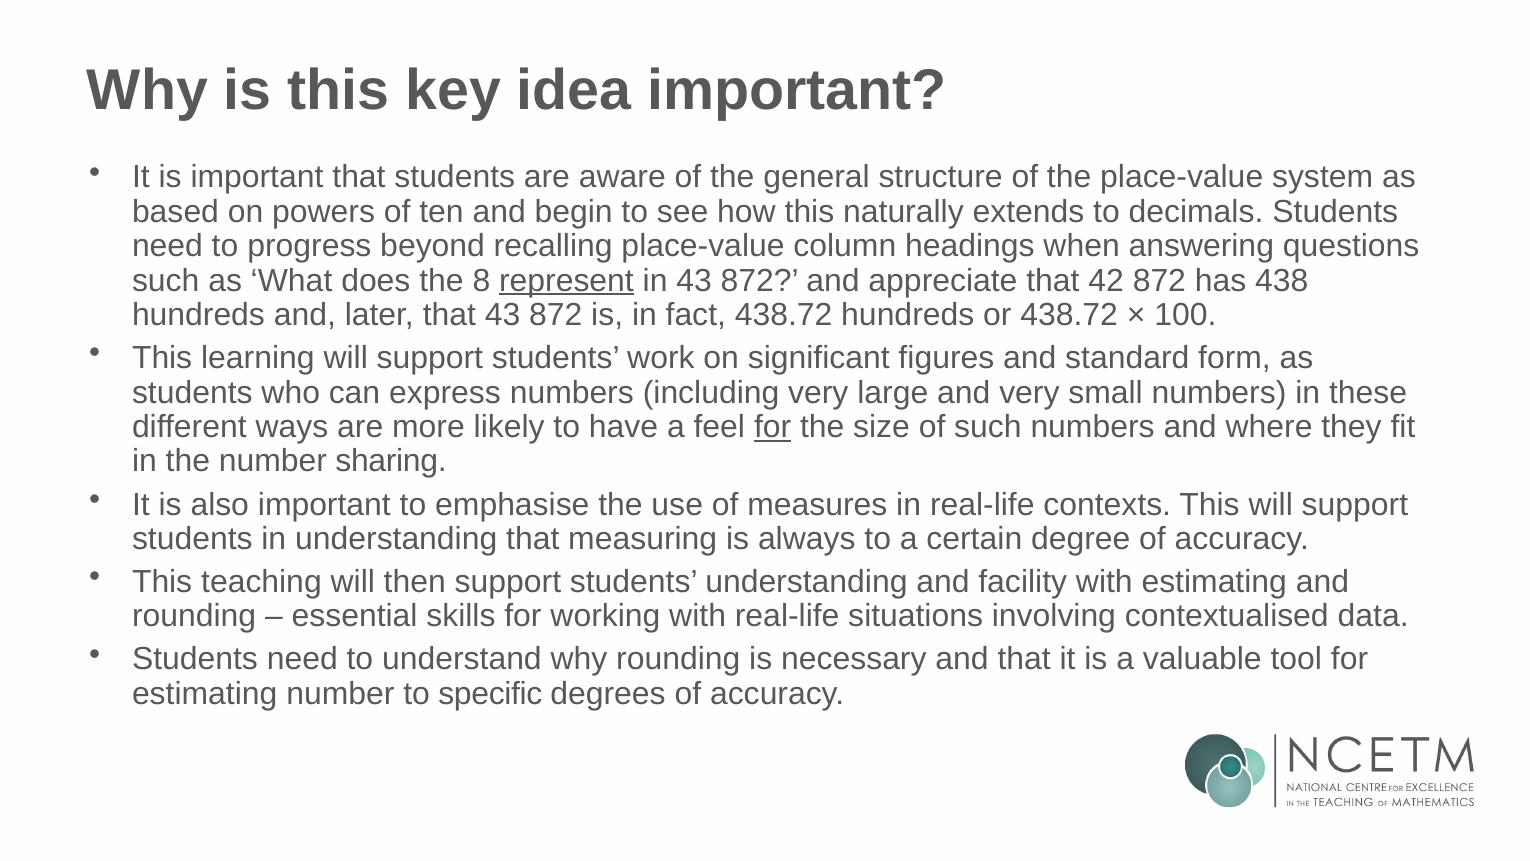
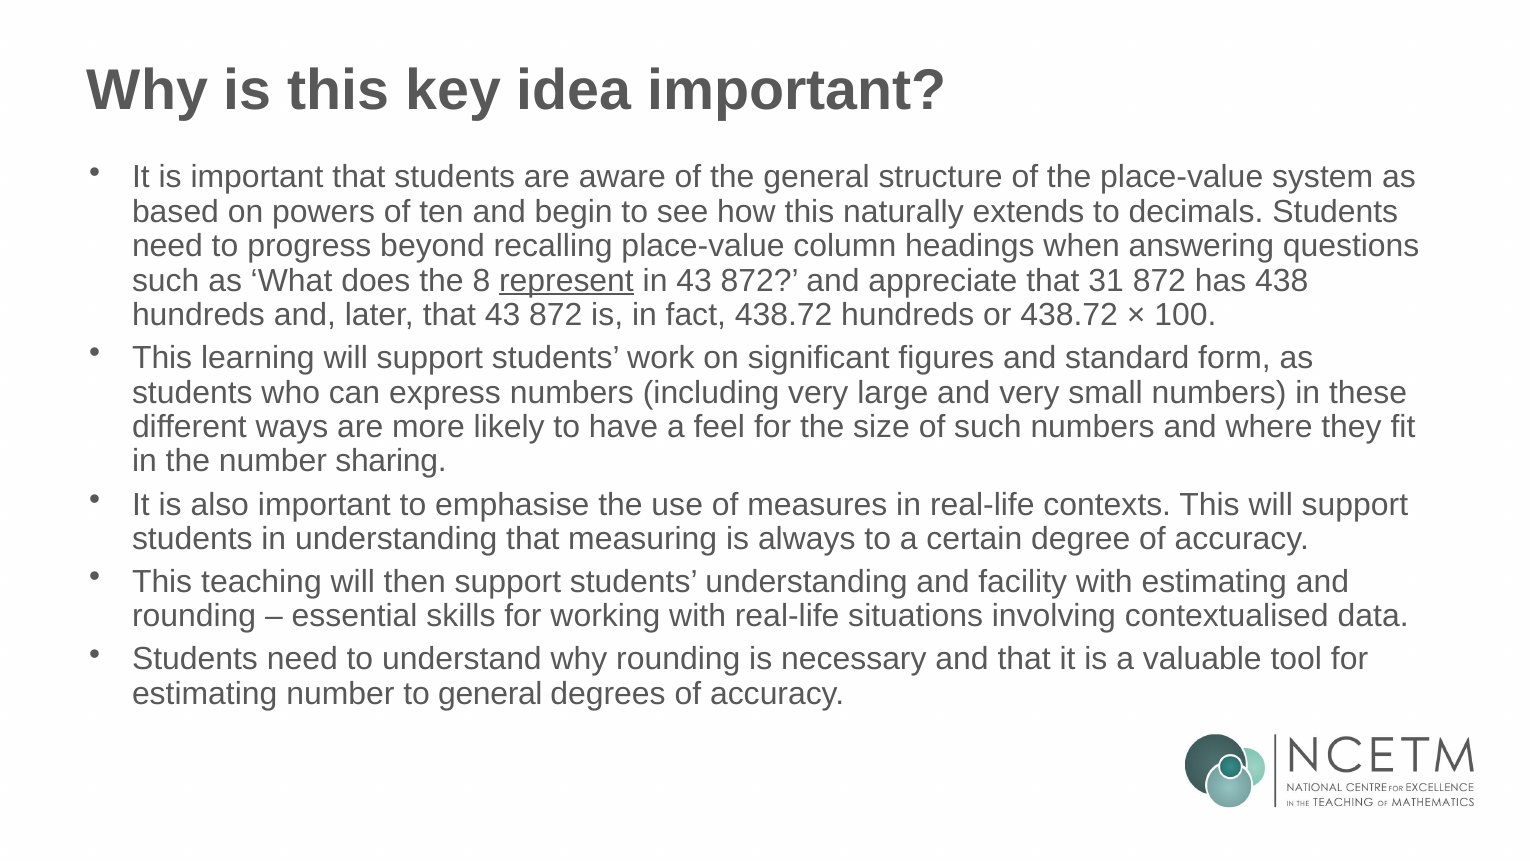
42: 42 -> 31 (1106, 281)
for underline: present -> none (773, 427)
to specific: specific -> general (490, 694)
